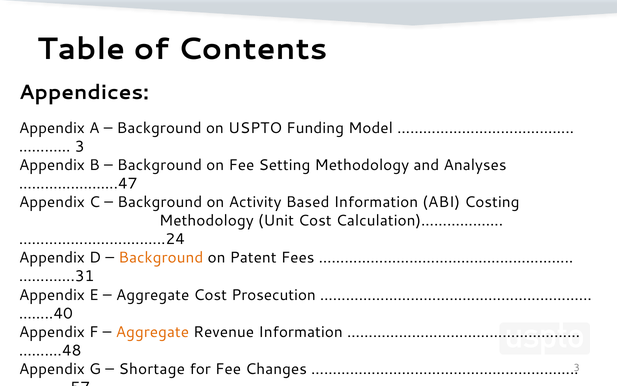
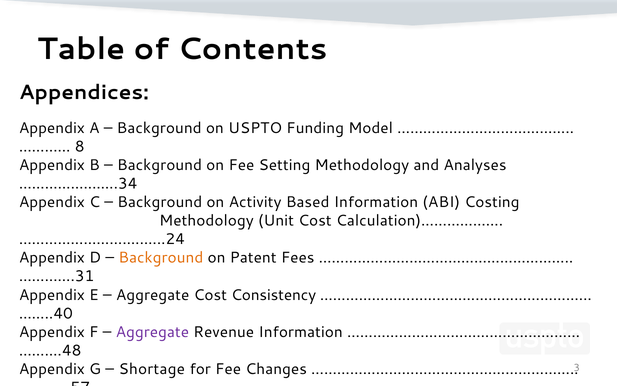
3: 3 -> 8 (80, 147)
……………....….47: ……………....….47 -> ……………....….34 (78, 184)
Prosecution: Prosecution -> Consistency (274, 295)
Aggregate colour: orange -> purple (152, 332)
